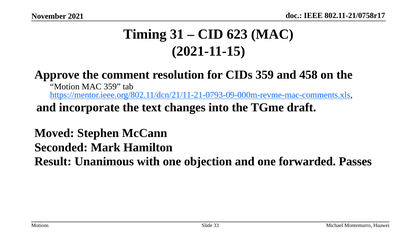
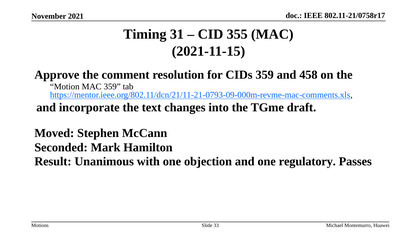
623: 623 -> 355 (237, 34)
forwarded: forwarded -> regulatory (307, 161)
